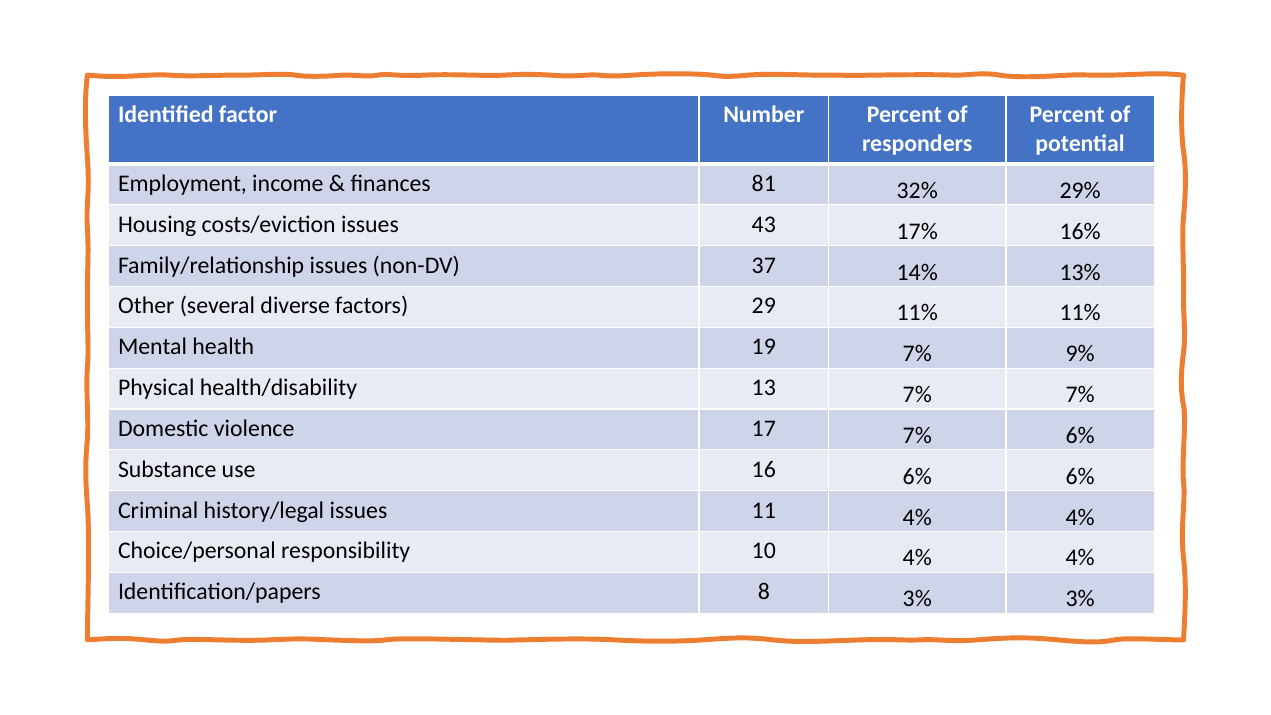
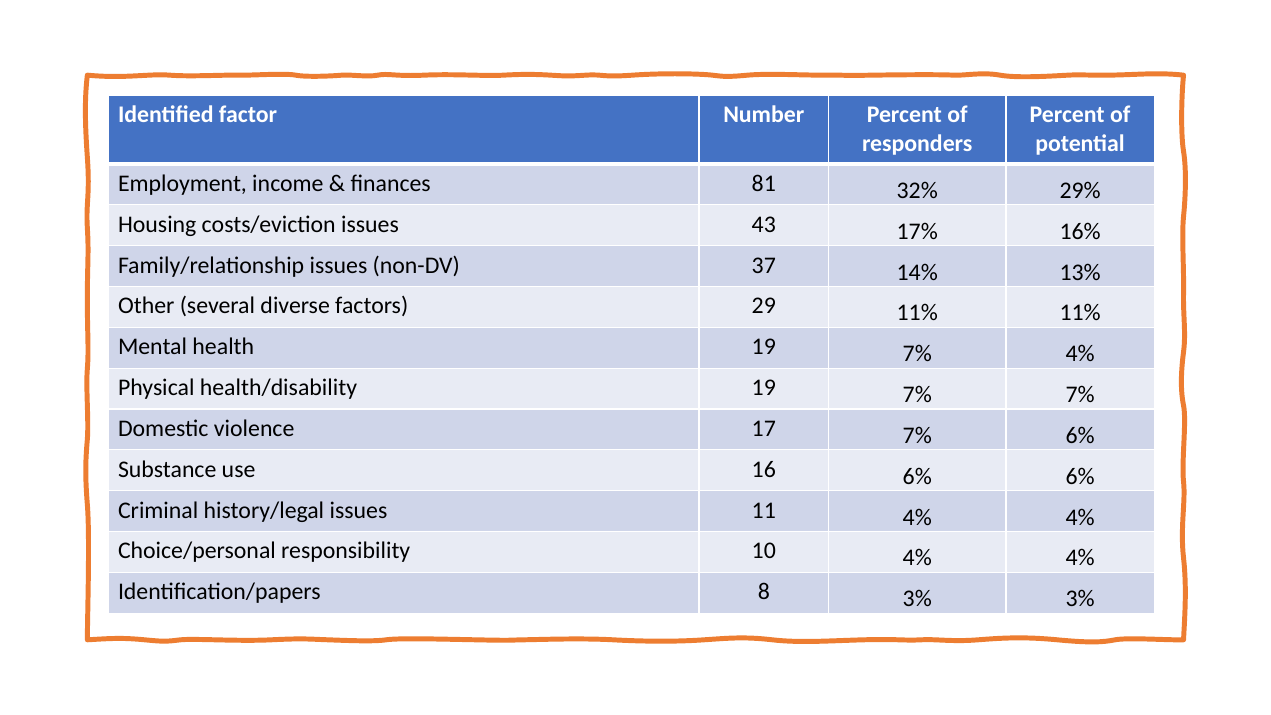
7% 9%: 9% -> 4% (1080, 354)
health/disability 13: 13 -> 19 (764, 388)
